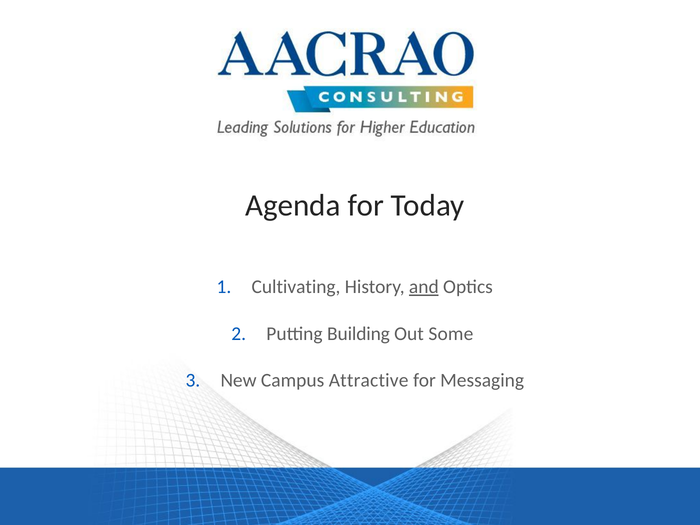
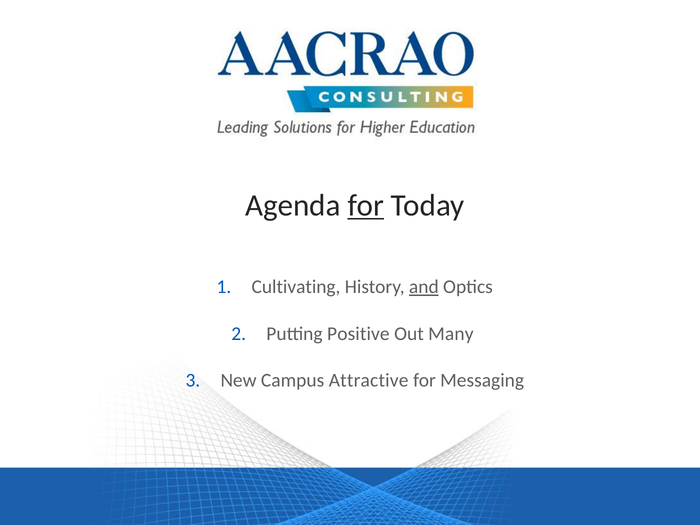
for underline: none -> present (366, 205)
Building: Building -> Positive (358, 334)
Some: Some -> Many (451, 334)
